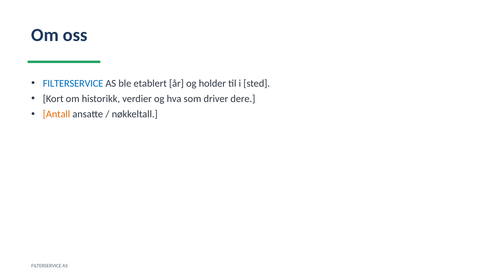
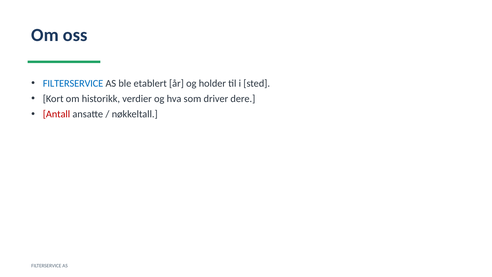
Antall colour: orange -> red (57, 114)
